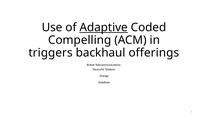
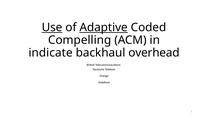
Use underline: none -> present (52, 27)
triggers: triggers -> indicate (51, 53)
offerings: offerings -> overhead (154, 53)
